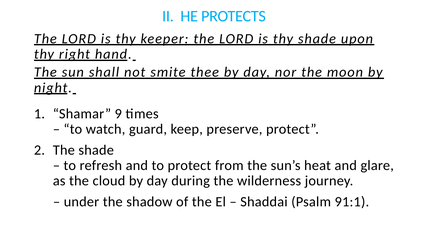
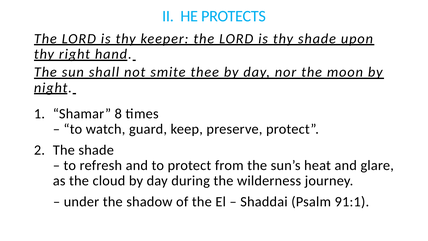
9: 9 -> 8 (118, 114)
